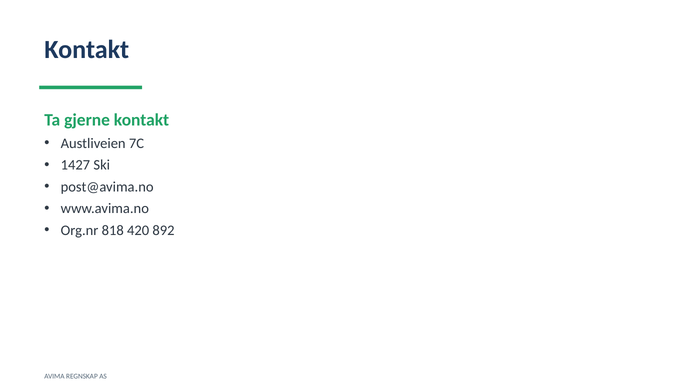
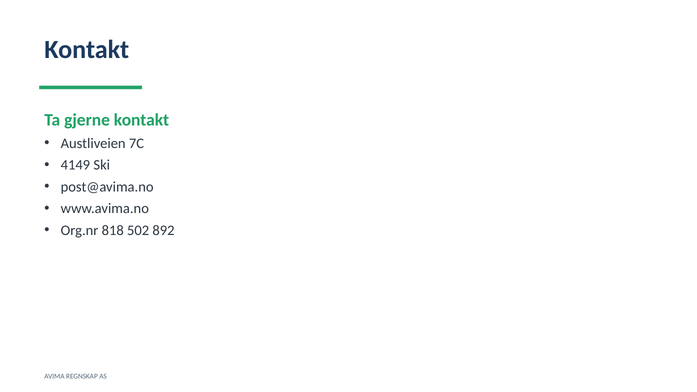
1427: 1427 -> 4149 (75, 165)
420: 420 -> 502 (138, 231)
